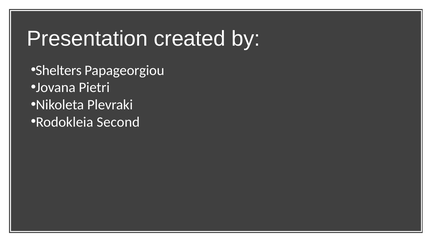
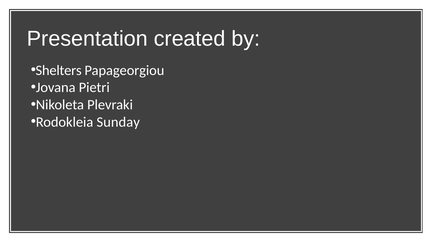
Second: Second -> Sunday (118, 122)
